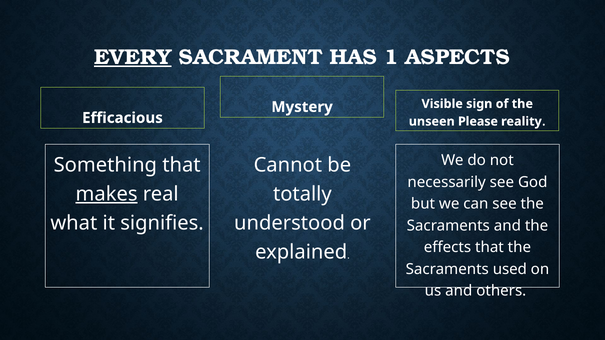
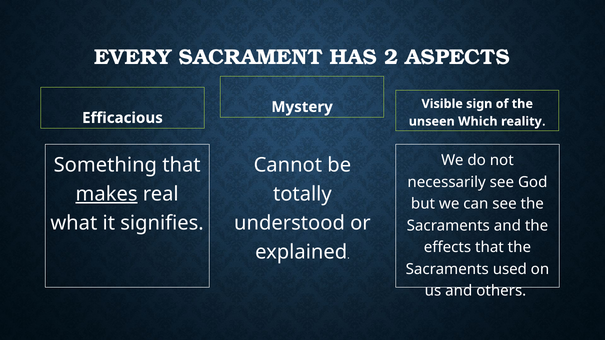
EVERY underline: present -> none (133, 57)
1: 1 -> 2 (391, 57)
Please: Please -> Which (478, 122)
